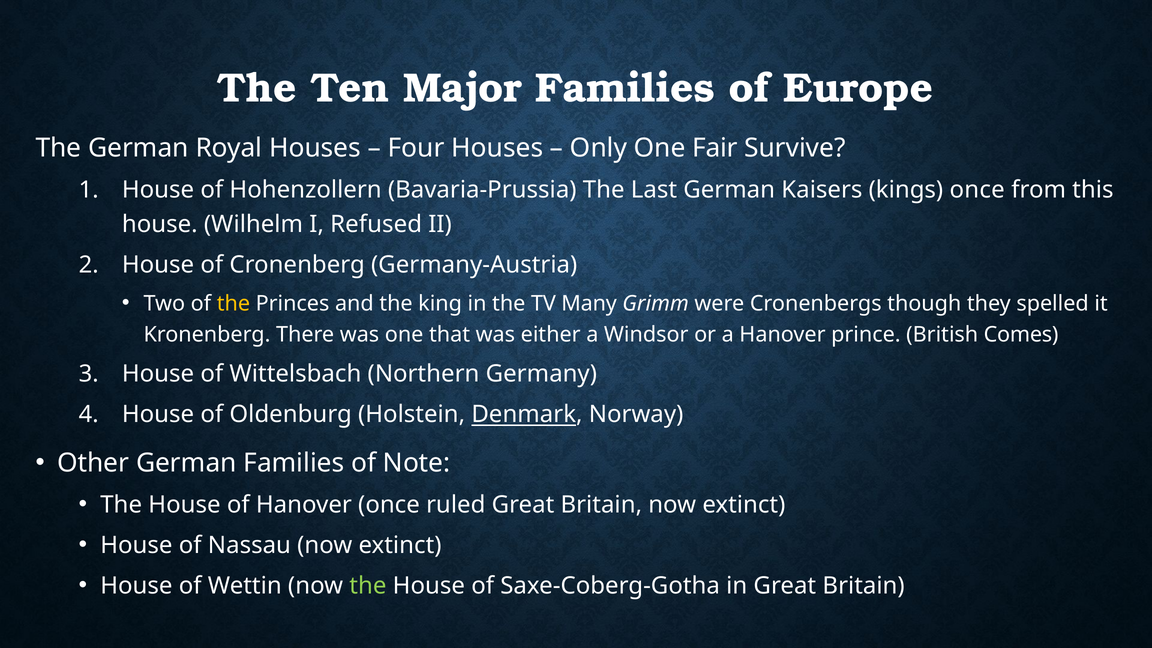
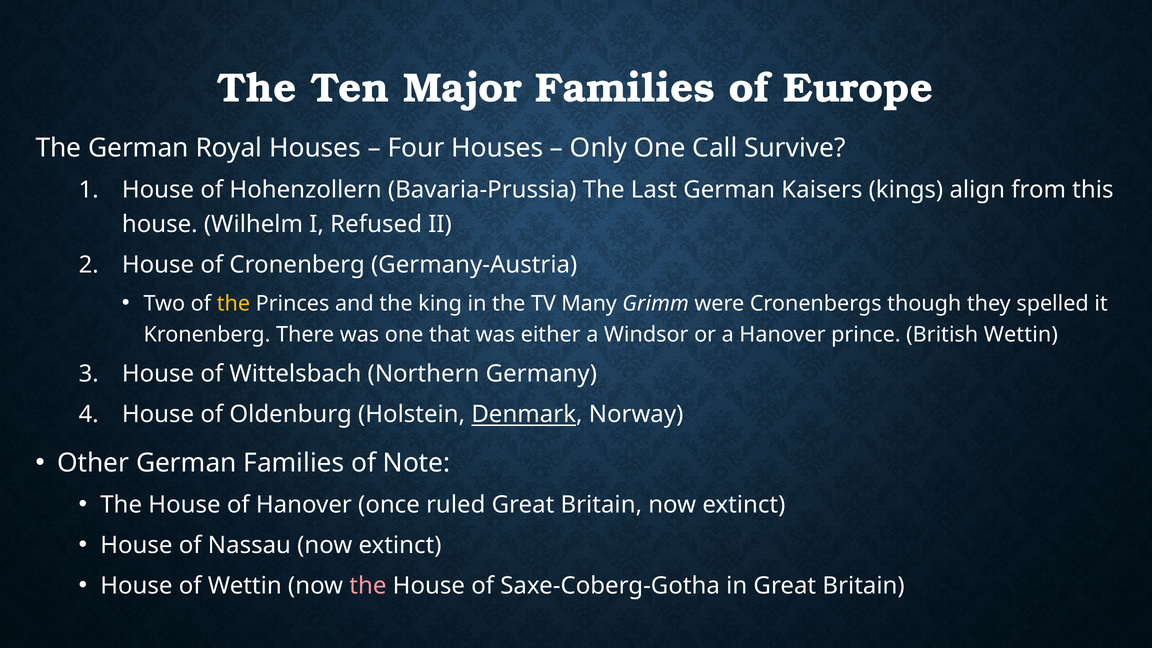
Fair: Fair -> Call (715, 148)
kings once: once -> align (977, 190)
British Comes: Comes -> Wettin (1021, 334)
the colour: light green -> pink (368, 586)
